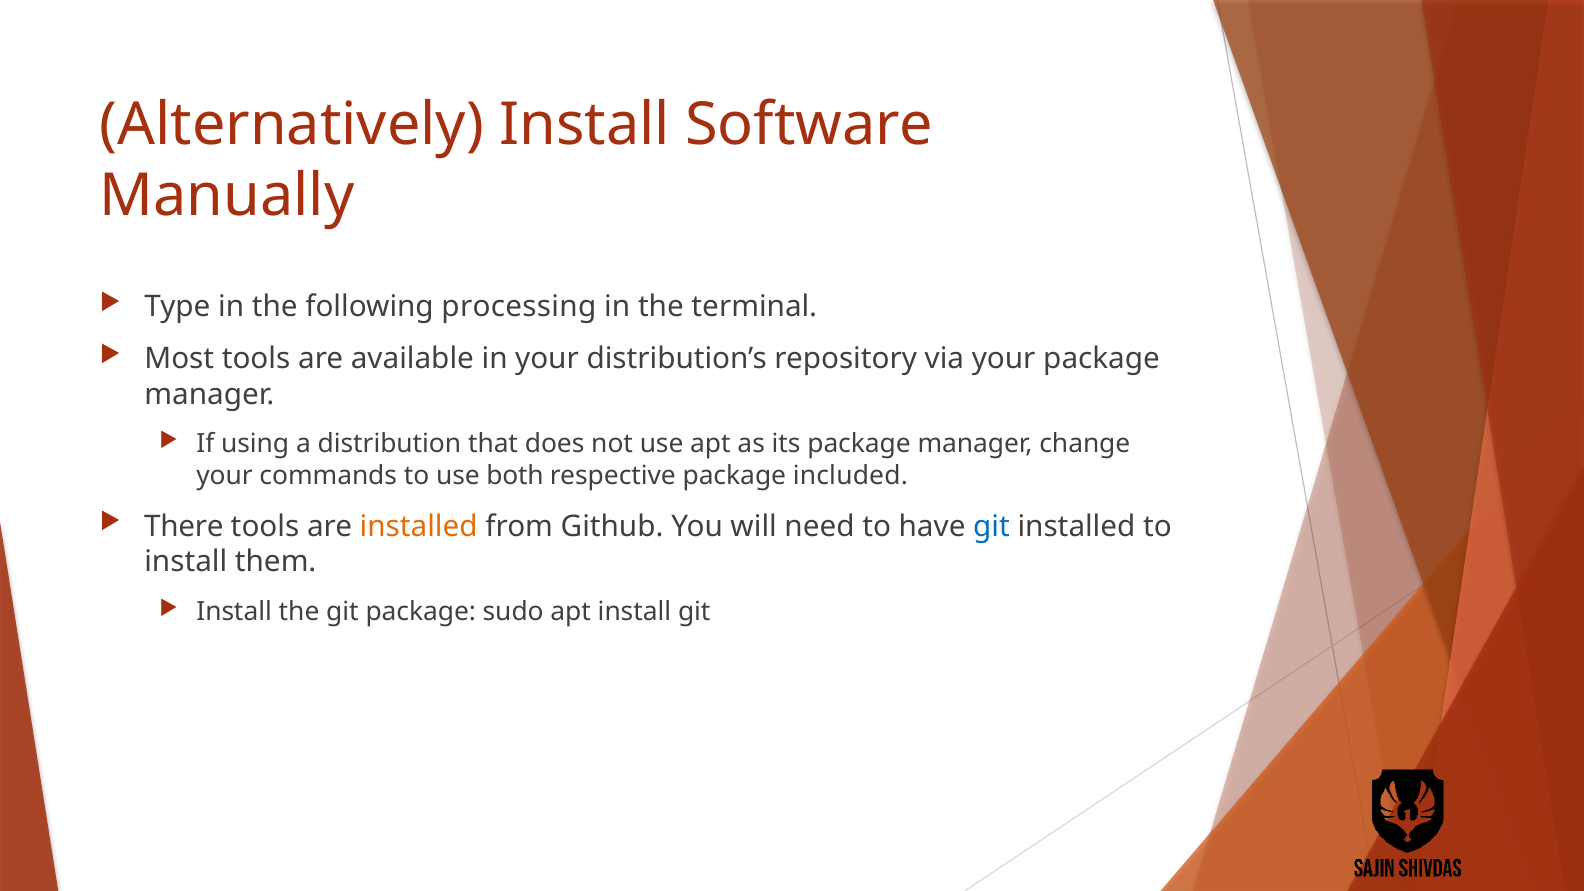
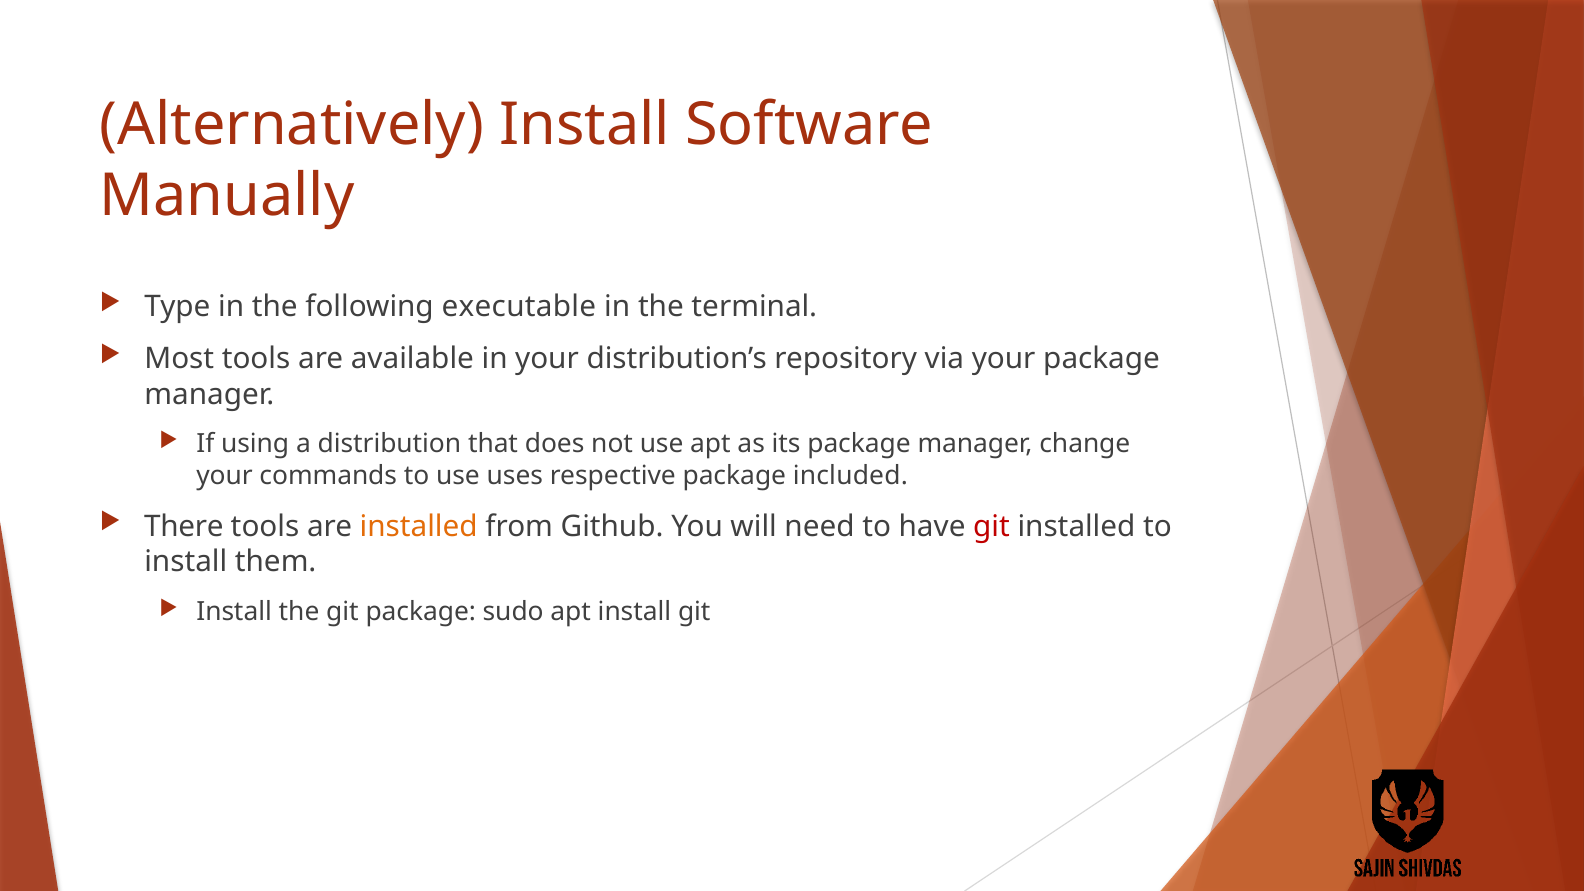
processing: processing -> executable (519, 307)
both: both -> uses (515, 476)
git colour: blue -> red (991, 526)
